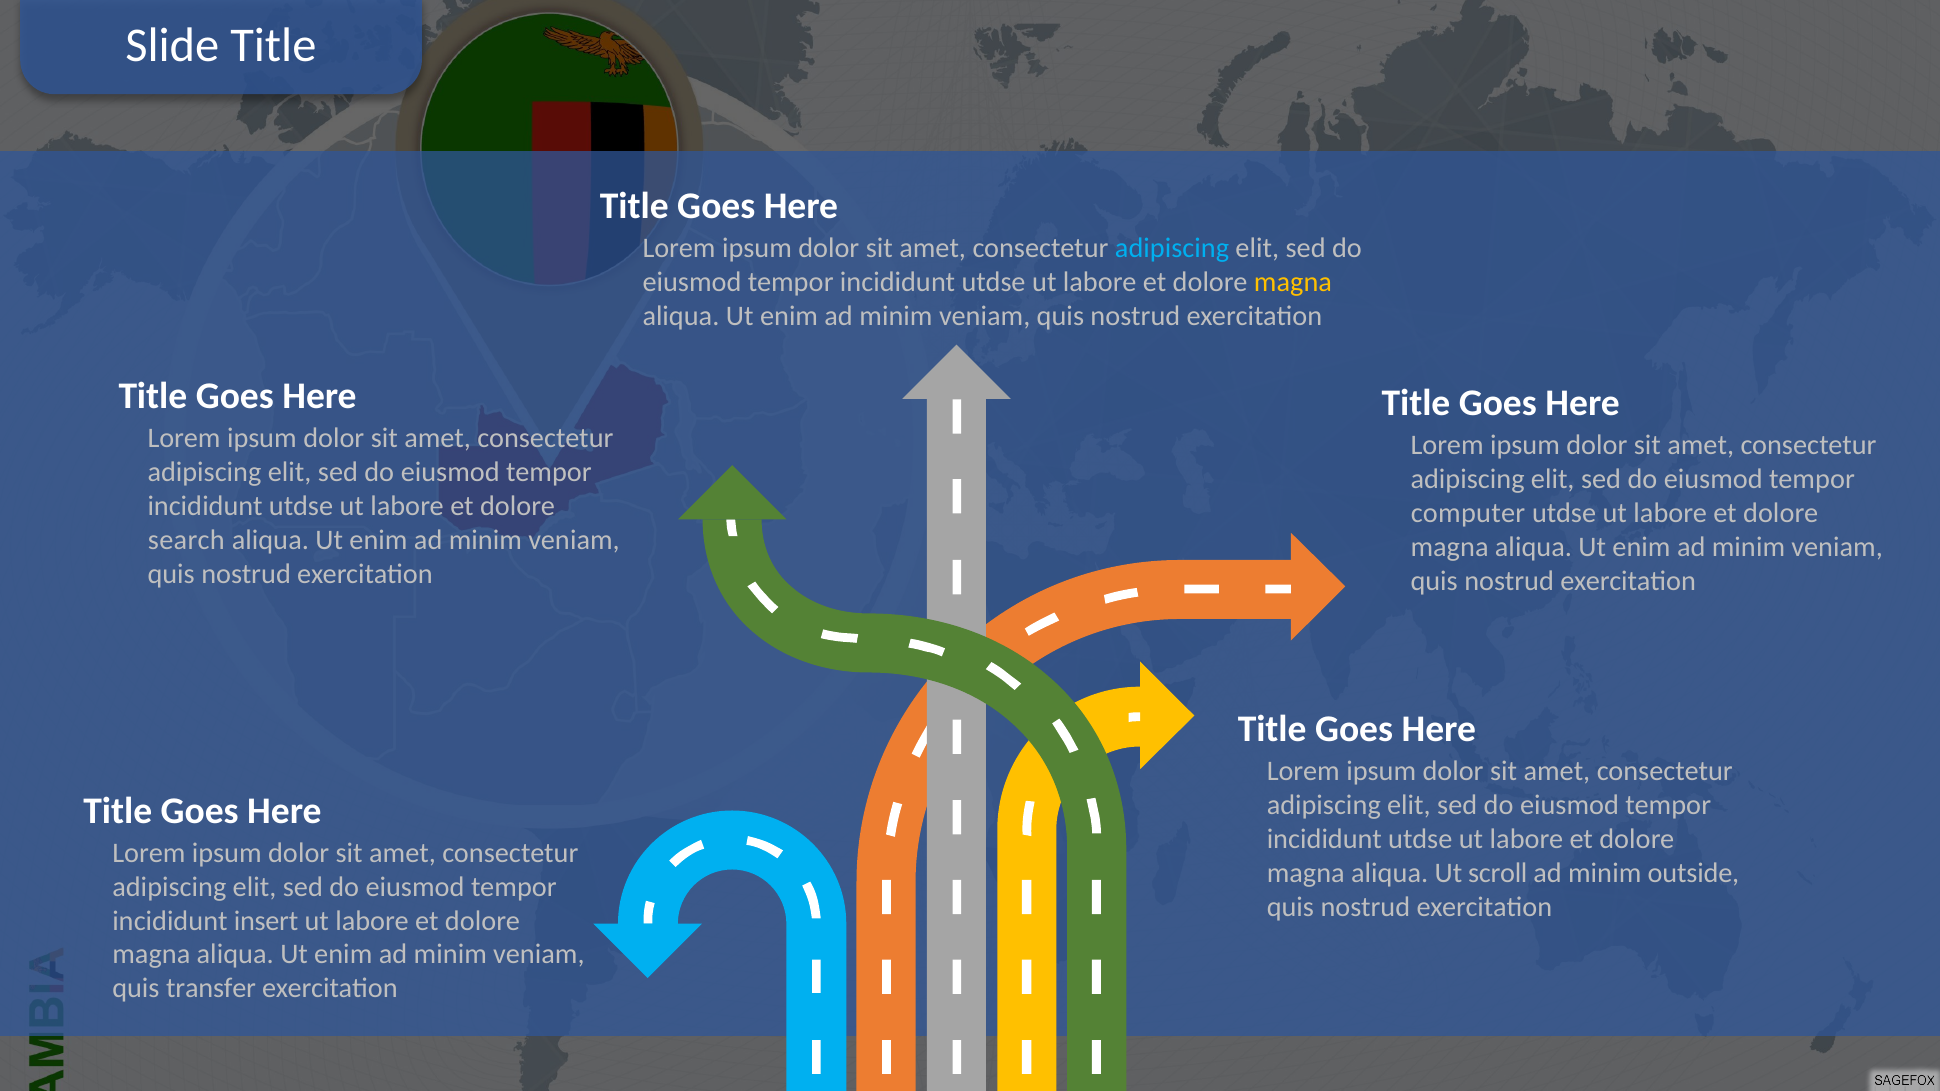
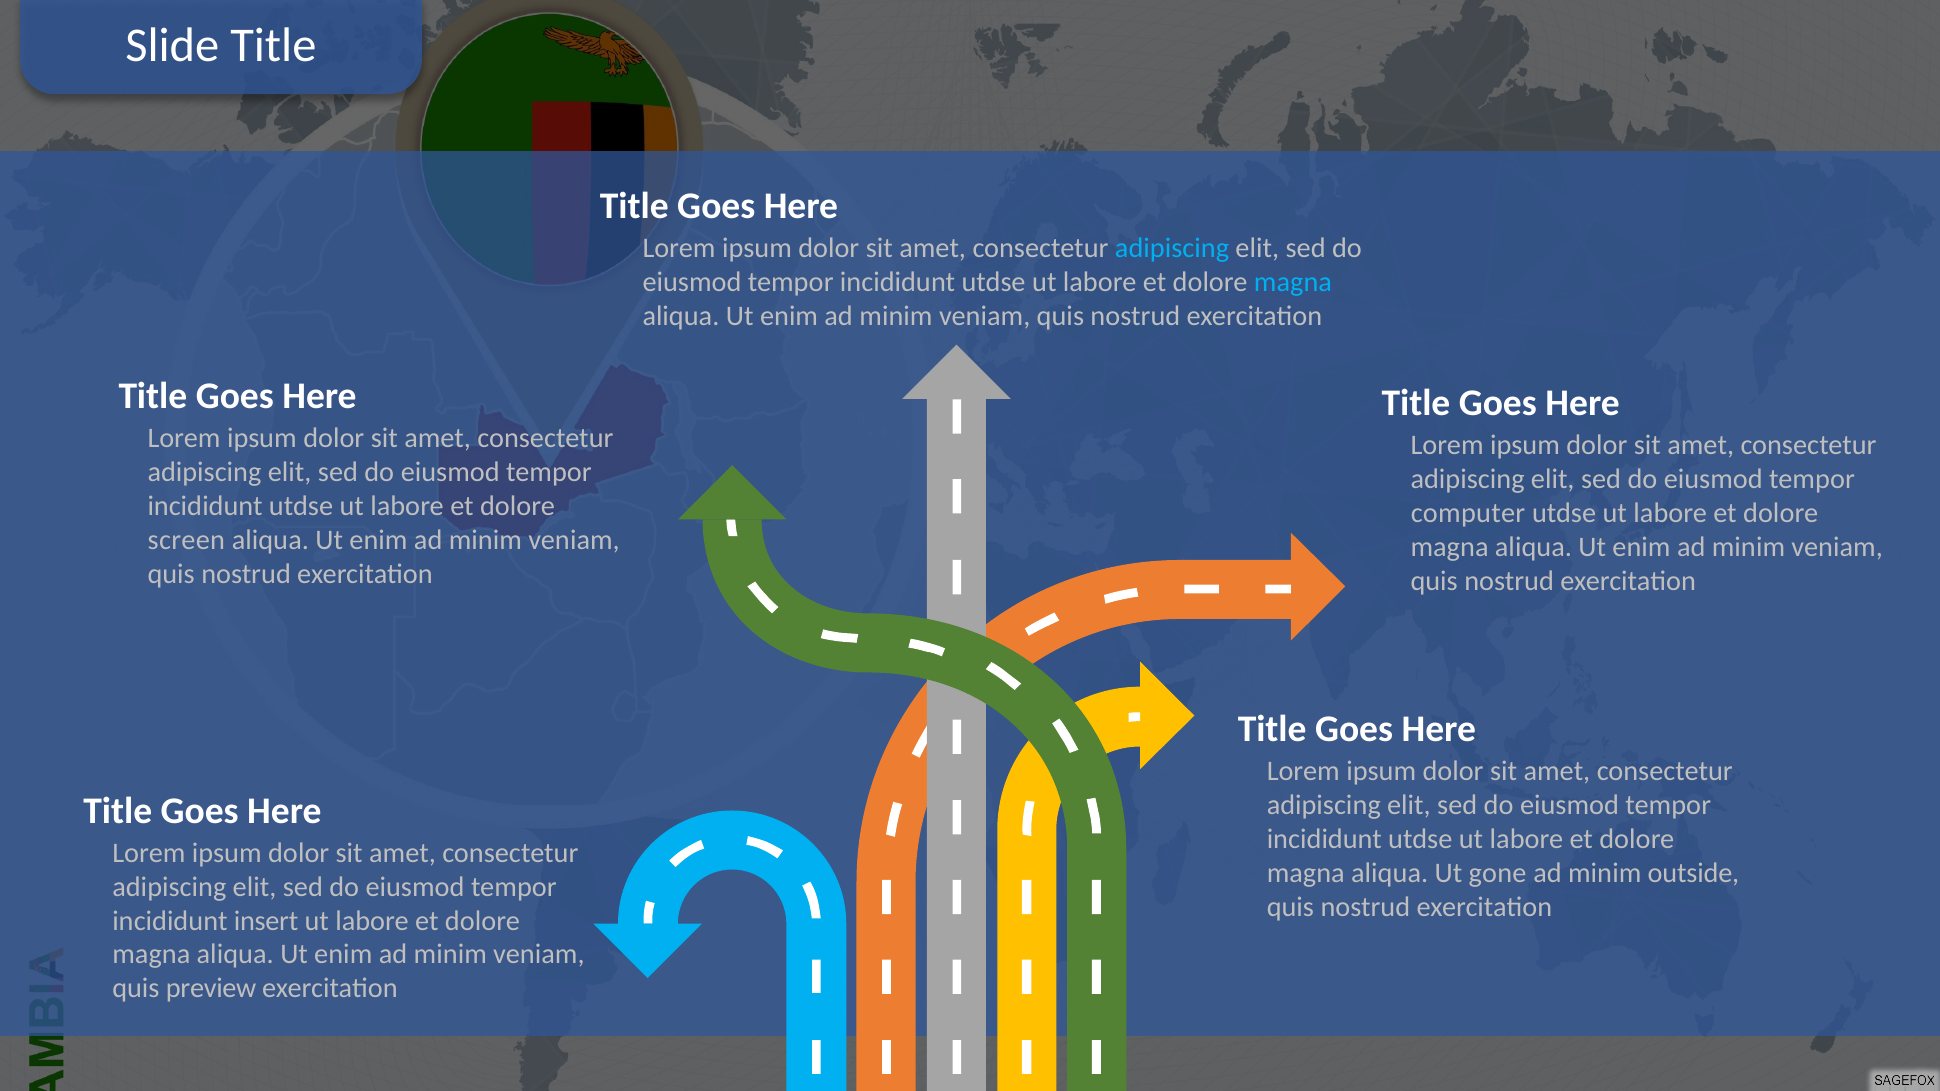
magna colour: yellow -> light blue (1293, 282)
search: search -> screen (186, 540)
scroll: scroll -> gone (1498, 873)
transfer: transfer -> preview (211, 989)
